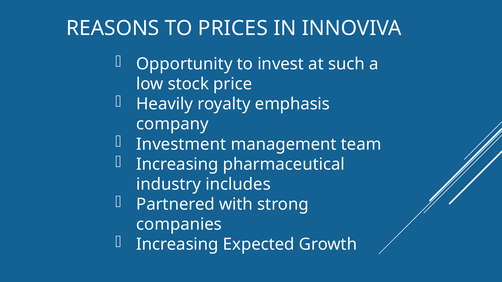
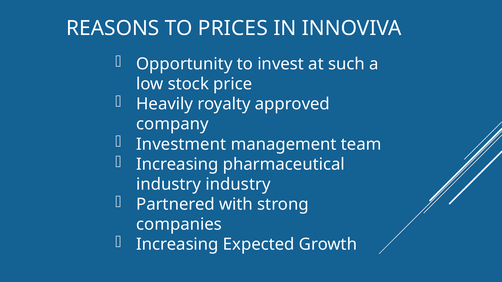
emphasis: emphasis -> approved (292, 104)
industry includes: includes -> industry (238, 185)
